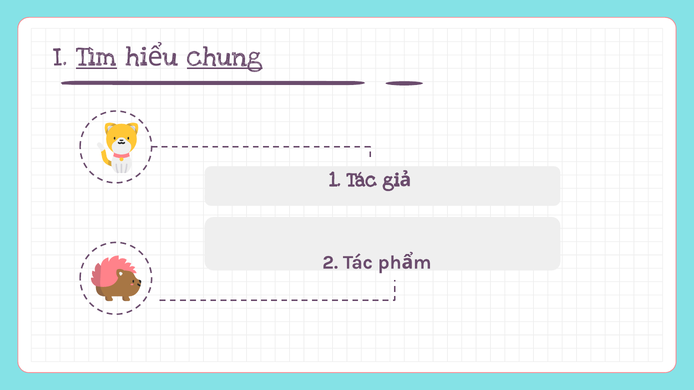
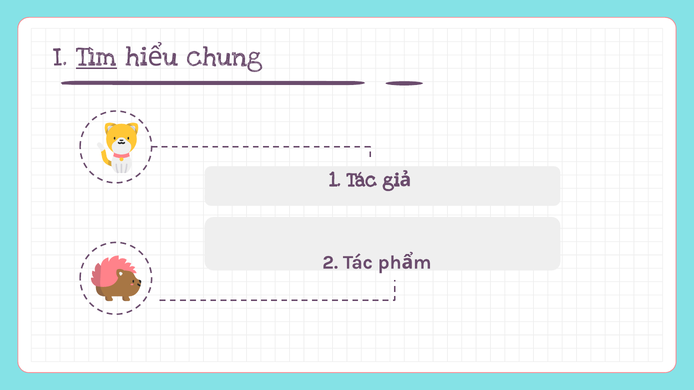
chung underline: present -> none (225, 57)
